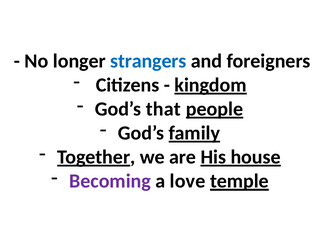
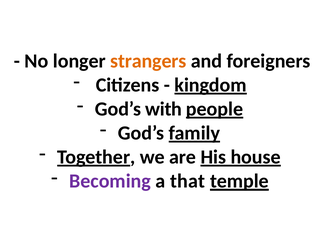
strangers colour: blue -> orange (148, 61)
that: that -> with (164, 109)
love: love -> that (188, 181)
